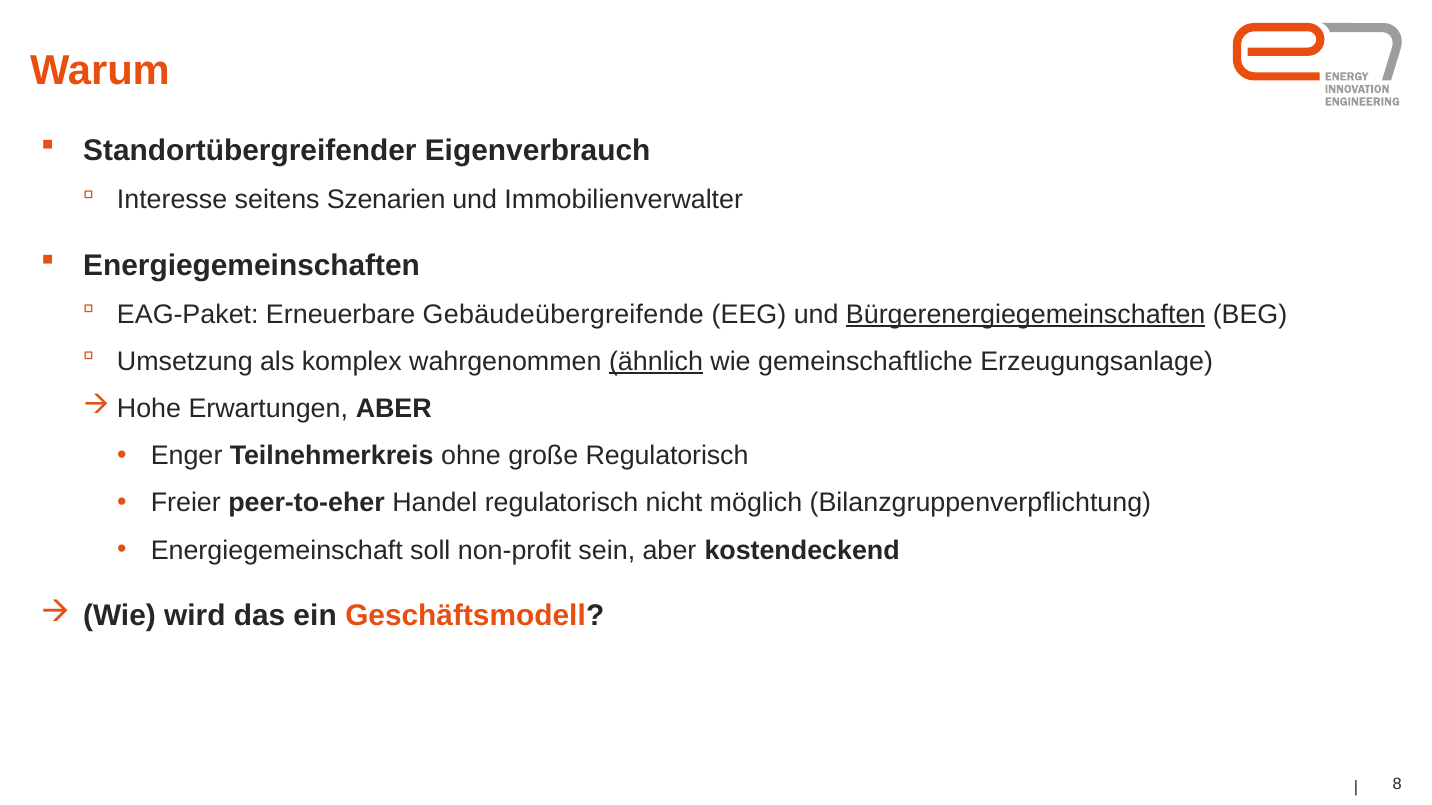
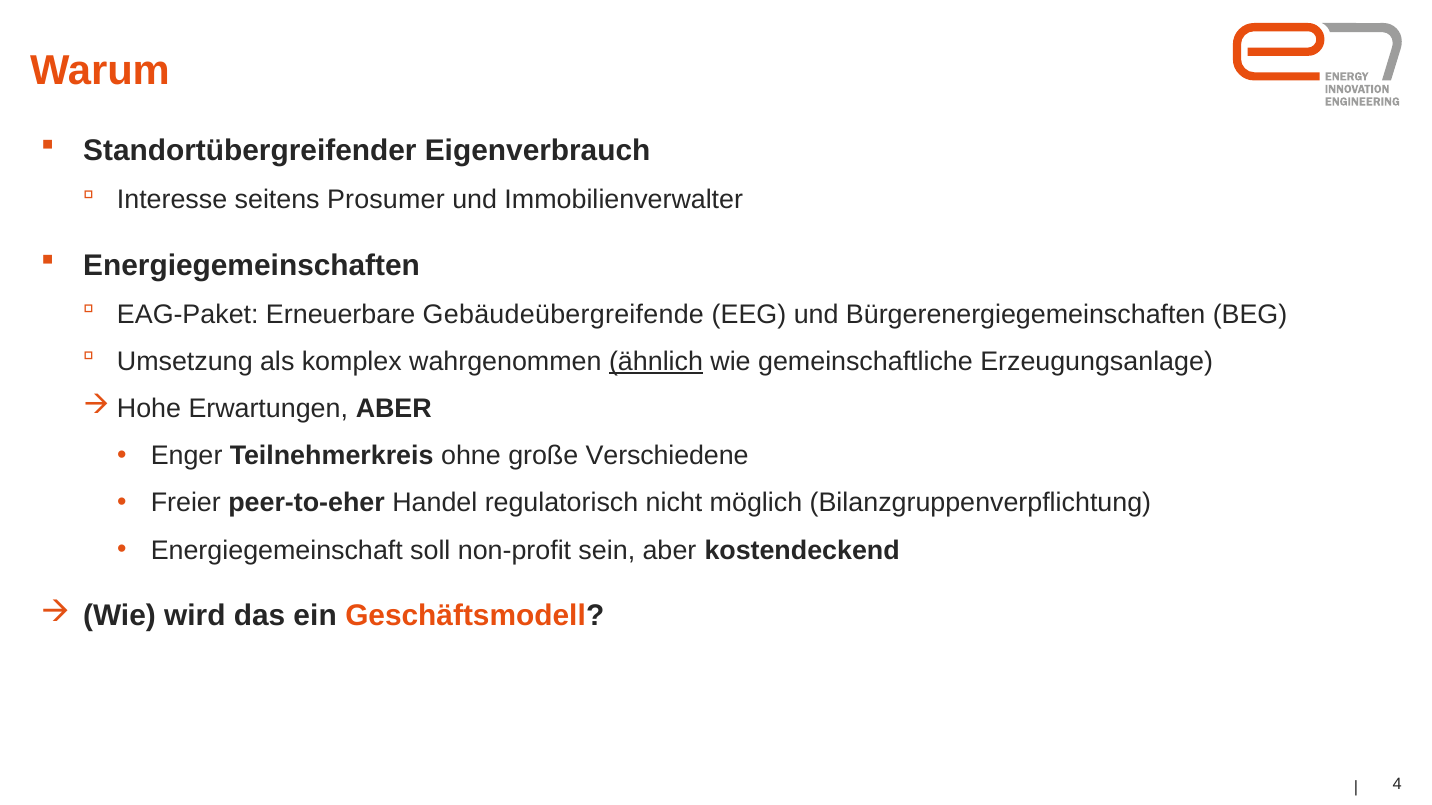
Szenarien: Szenarien -> Prosumer (386, 200)
Bürgerenergiegemeinschaften underline: present -> none (1026, 315)
große Regulatorisch: Regulatorisch -> Verschiedene (667, 456)
8: 8 -> 4 (1397, 785)
